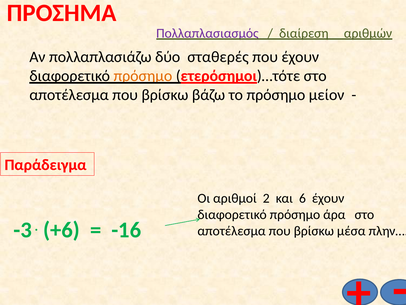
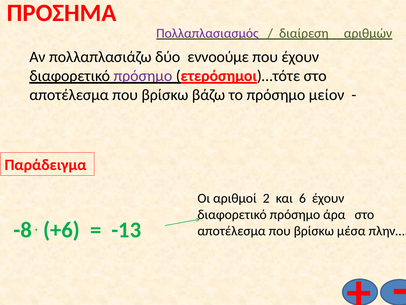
σταθερές: σταθερές -> εννοούμε (218, 57)
πρόσημο colour: orange -> purple (143, 76)
-3: -3 -> -8 (23, 230)
-16: -16 -> -13 (126, 230)
